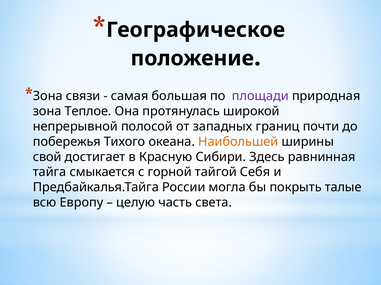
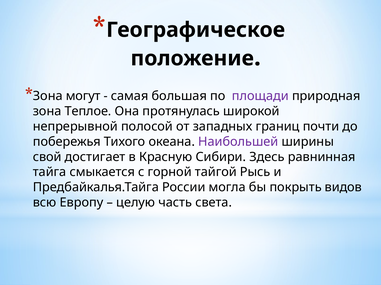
связи: связи -> могут (83, 96)
Наибольшей colour: orange -> purple (238, 142)
Себя: Себя -> Рысь (255, 172)
талые: талые -> видов (343, 188)
